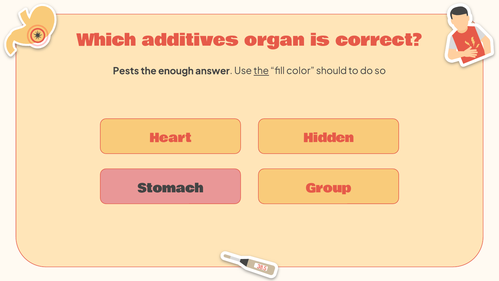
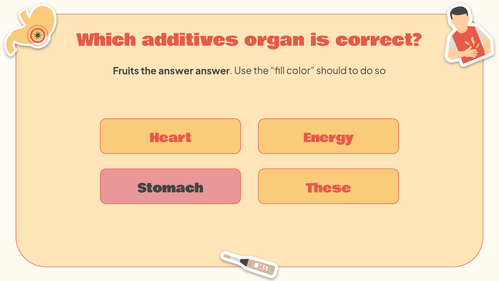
Pests: Pests -> Fruits (126, 71)
the enough: enough -> answer (176, 71)
the underline: present -> none (261, 71)
Hidden: Hidden -> Energy (329, 138)
Group: Group -> These (328, 188)
